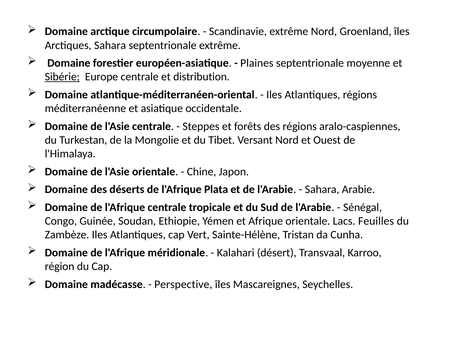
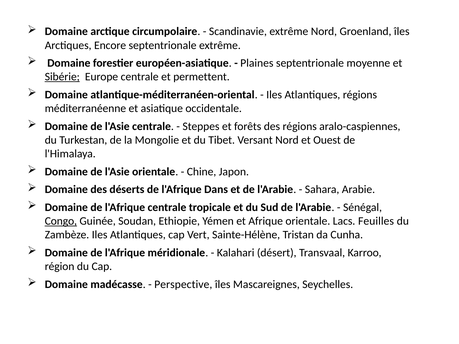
Arctiques Sahara: Sahara -> Encore (110, 45)
distribution: distribution -> permettent (201, 77)
Plata: Plata -> Dans (216, 190)
Congo underline: none -> present (61, 221)
